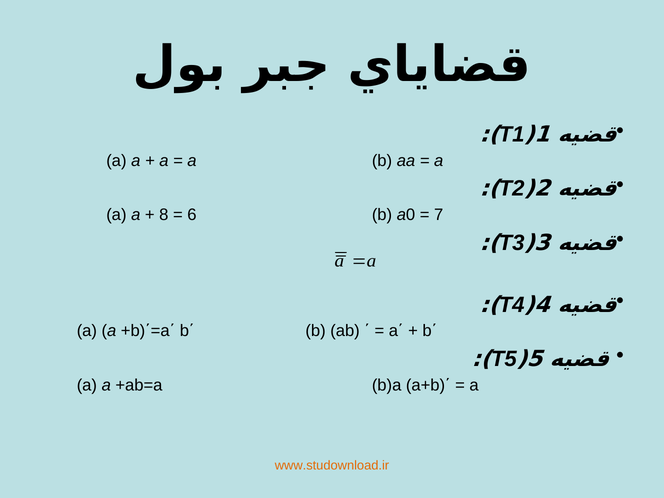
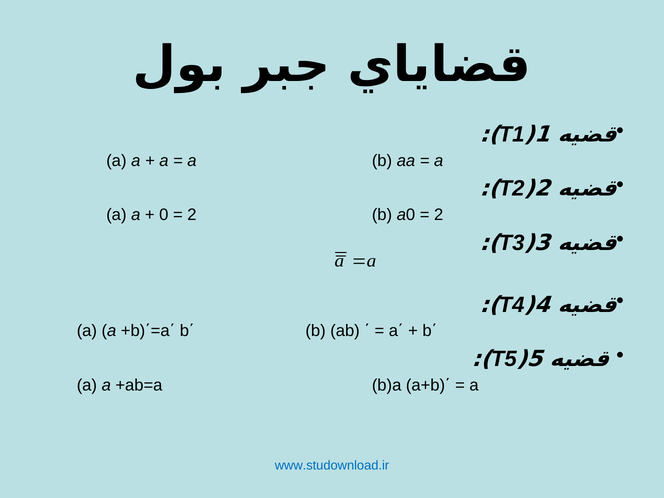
8: 8 -> 0 (164, 215)
6: 6 -> 2 (192, 215)
7: 7 -> 2 (439, 215)
www.studownload.ir colour: orange -> blue (332, 465)
